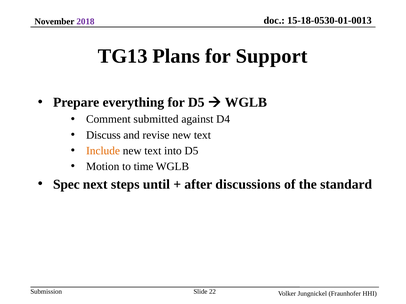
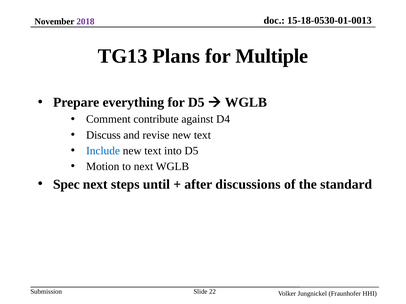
Support: Support -> Multiple (272, 56)
submitted: submitted -> contribute (156, 119)
Include colour: orange -> blue (103, 151)
to time: time -> next (144, 167)
